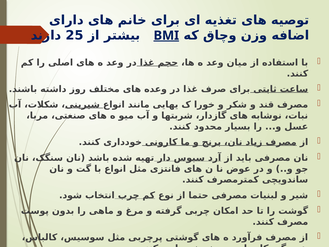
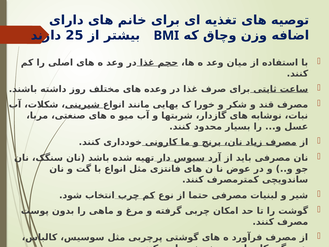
BMI underline: present -> none (166, 35)
